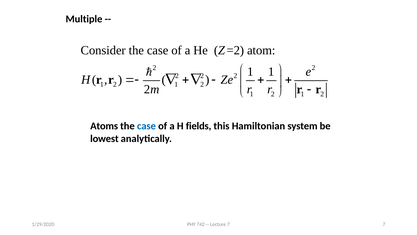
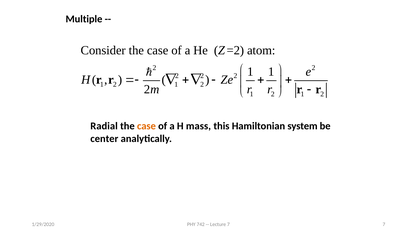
Atoms: Atoms -> Radial (104, 126)
case colour: blue -> orange (146, 126)
fields: fields -> mass (198, 126)
lowest: lowest -> center (104, 138)
